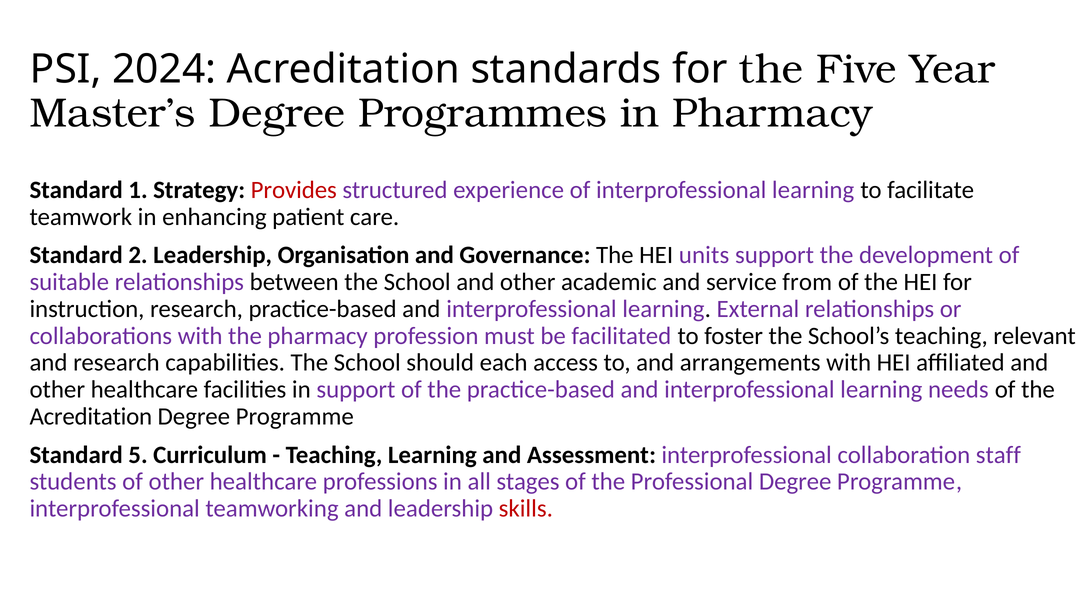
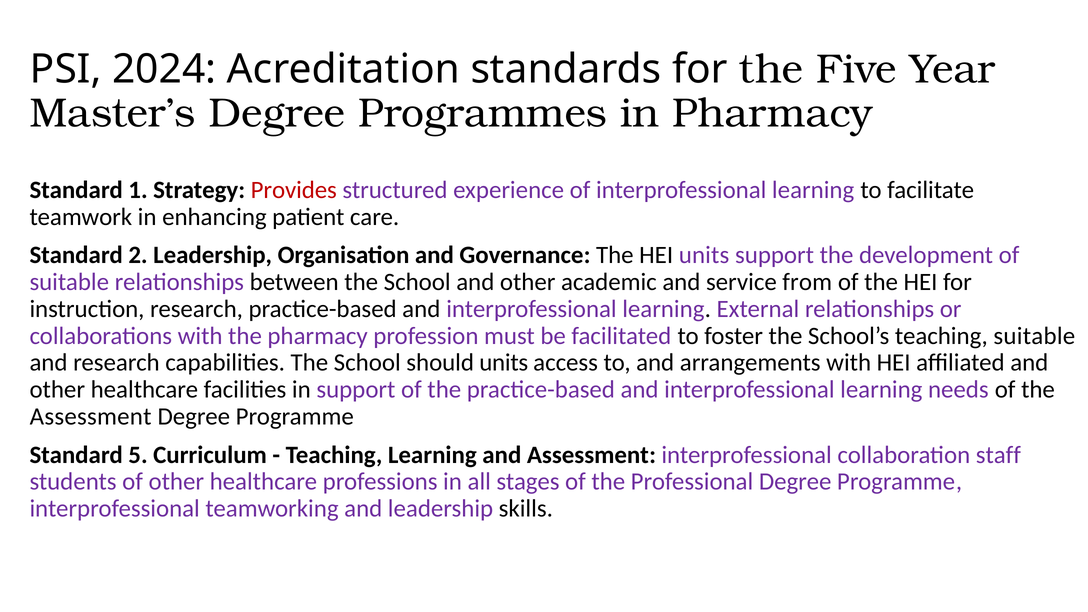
teaching relevant: relevant -> suitable (1034, 336)
should each: each -> units (504, 363)
Acreditation: Acreditation -> Assessment (91, 417)
skills colour: red -> black (526, 509)
